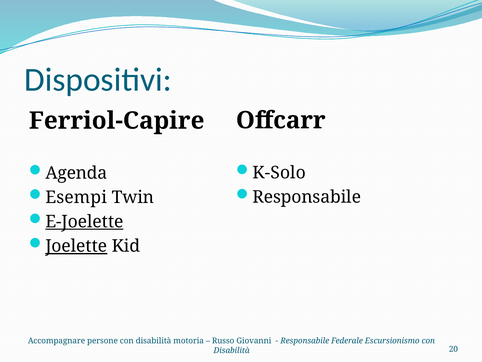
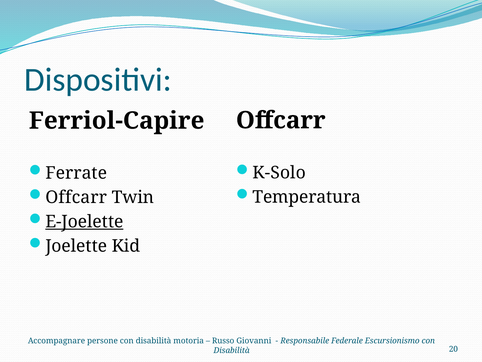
Agenda: Agenda -> Ferrate (76, 173)
Responsabile: Responsabile -> Temperatura (307, 197)
Esempi: Esempi -> Offcarr (76, 197)
Joelette underline: present -> none (76, 246)
